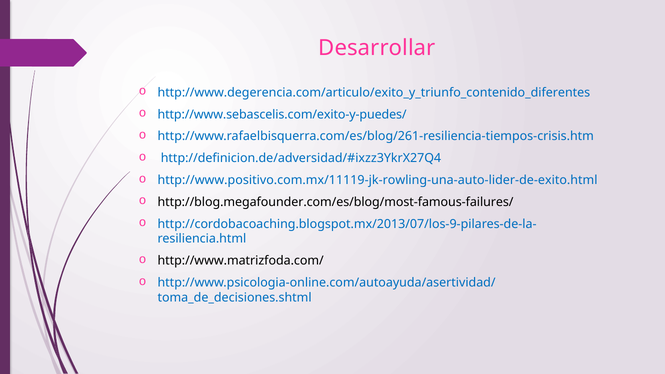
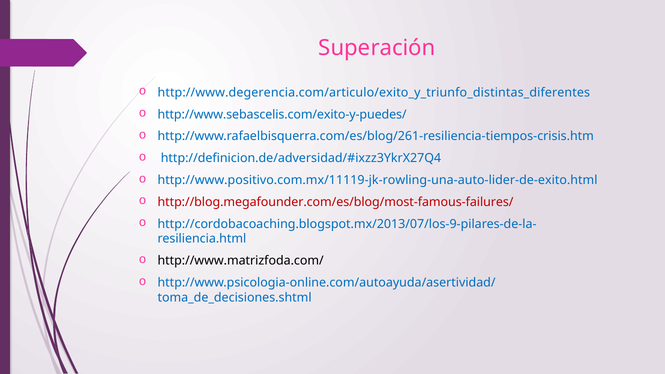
Desarrollar: Desarrollar -> Superación (377, 48)
http://www.degerencia.com/articulo/exito_y_triunfo_contenido_diferentes: http://www.degerencia.com/articulo/exito_y_triunfo_contenido_diferentes -> http://www.degerencia.com/articulo/exito_y_triunfo_distintas_diferentes (374, 93)
http://blog.megafounder.com/es/blog/most-famous-failures/ colour: black -> red (336, 202)
